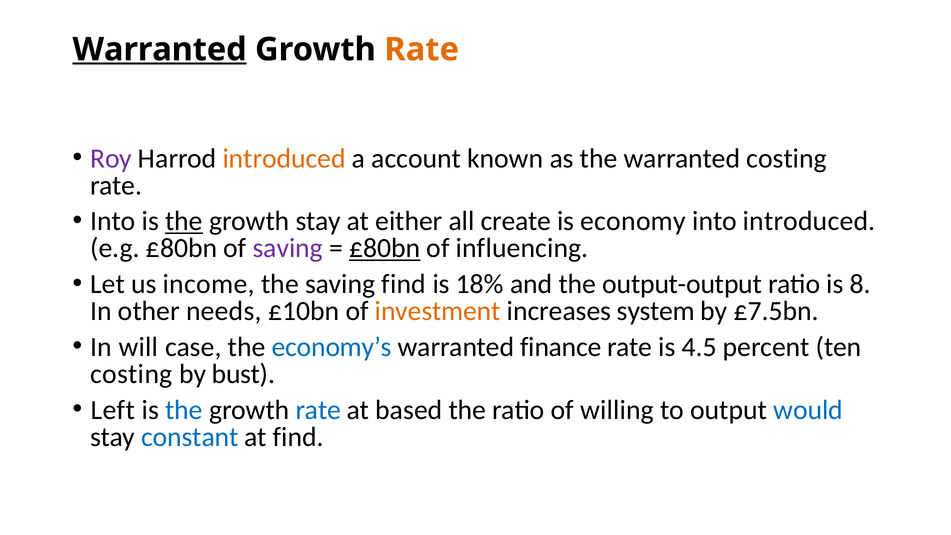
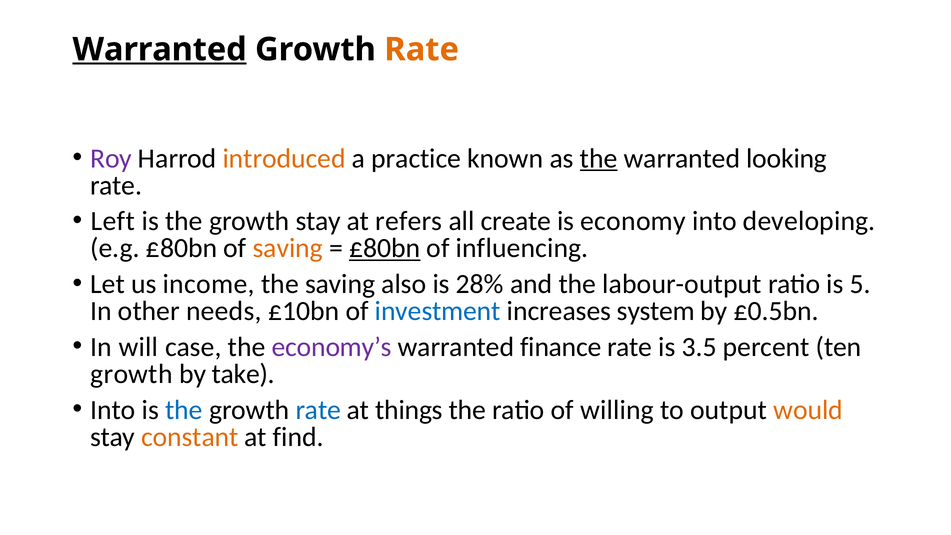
account: account -> practice (416, 158)
the underline: none -> present (599, 158)
warranted costing: costing -> looking (787, 158)
Into: Into -> Left (113, 221)
the underline: present -> none (184, 221)
either: either -> refers (409, 221)
into introduced: introduced -> developing (809, 221)
saving colour: purple -> orange (288, 248)
saving find: find -> also (404, 284)
18%: 18% -> 28% (480, 284)
output-output: output-output -> labour-output (682, 284)
8: 8 -> 5 (860, 284)
investment colour: orange -> blue (438, 311)
£7.5bn: £7.5bn -> £0.5bn (776, 311)
economy’s colour: blue -> purple (332, 347)
4.5: 4.5 -> 3.5 (699, 347)
costing: costing -> growth (131, 374)
bust: bust -> take (243, 374)
Left: Left -> Into (113, 410)
based: based -> things (409, 410)
would colour: blue -> orange (808, 410)
constant colour: blue -> orange (190, 437)
